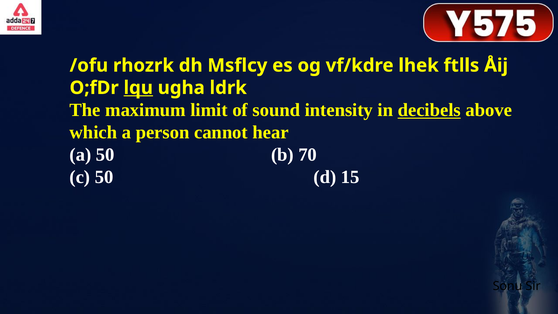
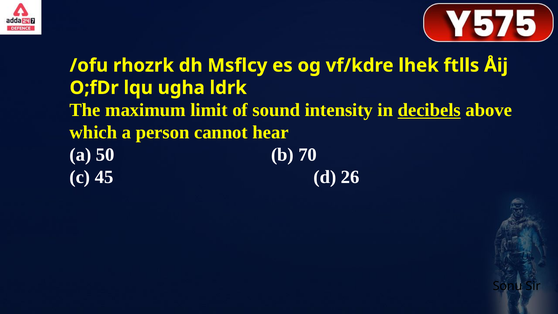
lqu underline: present -> none (138, 88)
c 50: 50 -> 45 (104, 177)
15: 15 -> 26 (350, 177)
